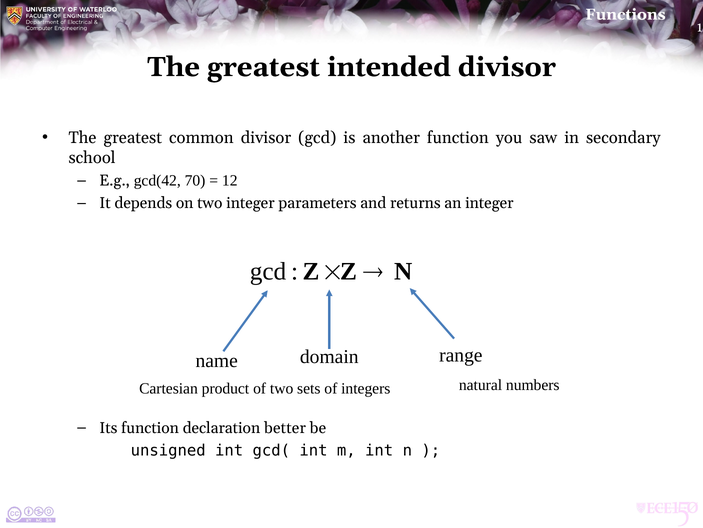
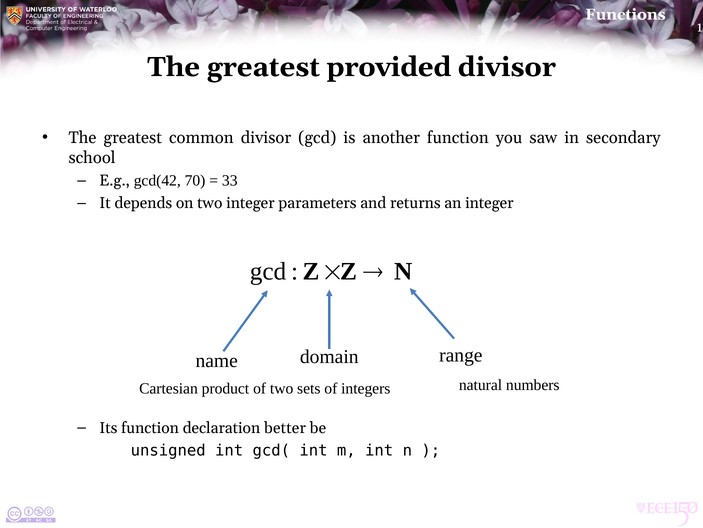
intended: intended -> provided (389, 67)
12: 12 -> 33 (230, 181)
